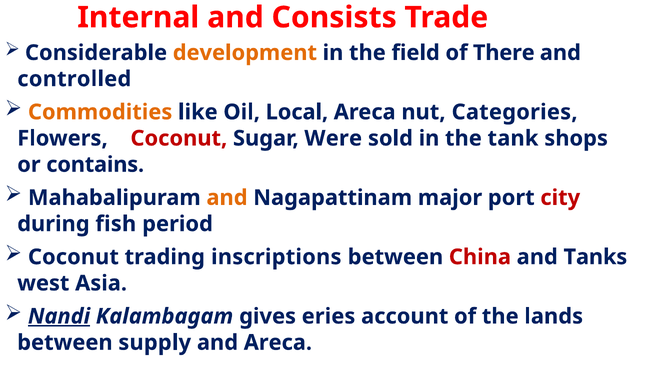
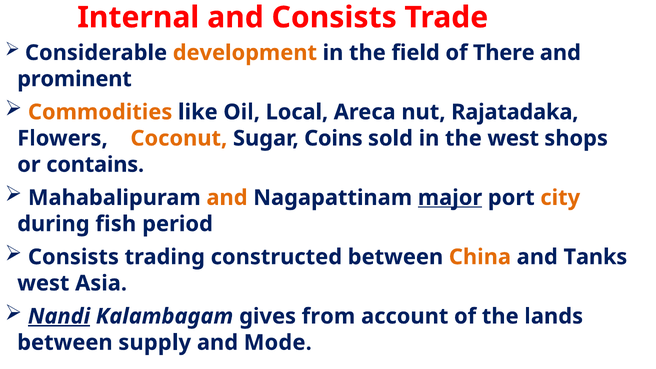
controlled: controlled -> prominent (74, 79)
Categories: Categories -> Rajatadaka (515, 112)
Coconut colour: red -> orange (179, 138)
Were: Were -> Coins (333, 138)
the tank: tank -> west (513, 138)
major underline: none -> present (450, 198)
city colour: red -> orange (560, 198)
Coconut: Coconut -> Consists (73, 257)
inscriptions: inscriptions -> constructed (276, 257)
China colour: red -> orange (480, 257)
eries: eries -> from (328, 316)
and Areca: Areca -> Mode (278, 343)
